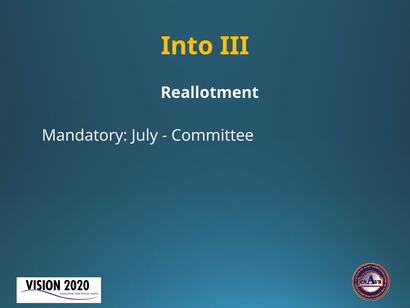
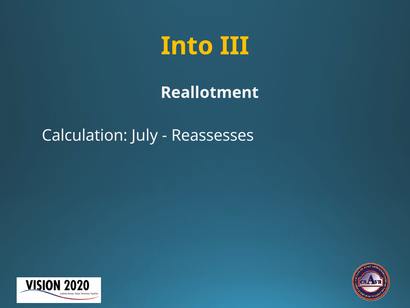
Mandatory: Mandatory -> Calculation (85, 135)
Committee: Committee -> Reassesses (213, 135)
